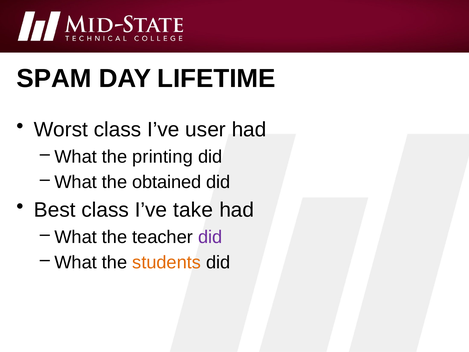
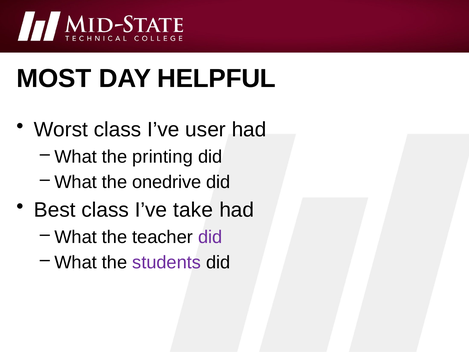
SPAM: SPAM -> MOST (54, 78)
LIFETIME: LIFETIME -> HELPFUL (216, 78)
obtained: obtained -> onedrive (167, 182)
students colour: orange -> purple (167, 262)
